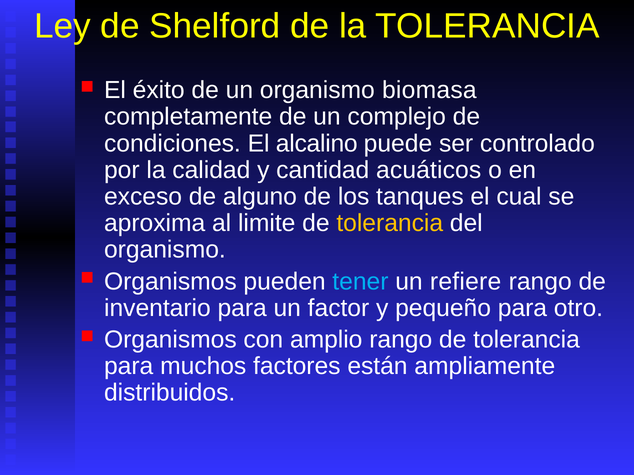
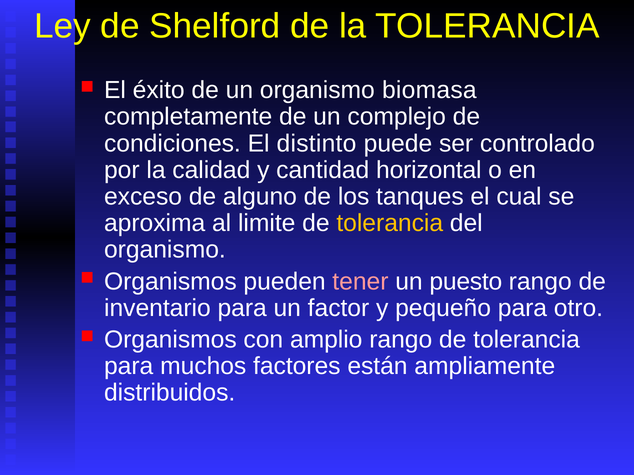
alcalino: alcalino -> distinto (317, 144)
acuáticos: acuáticos -> horizontal (429, 170)
tener colour: light blue -> pink (360, 282)
refiere: refiere -> puesto (466, 282)
